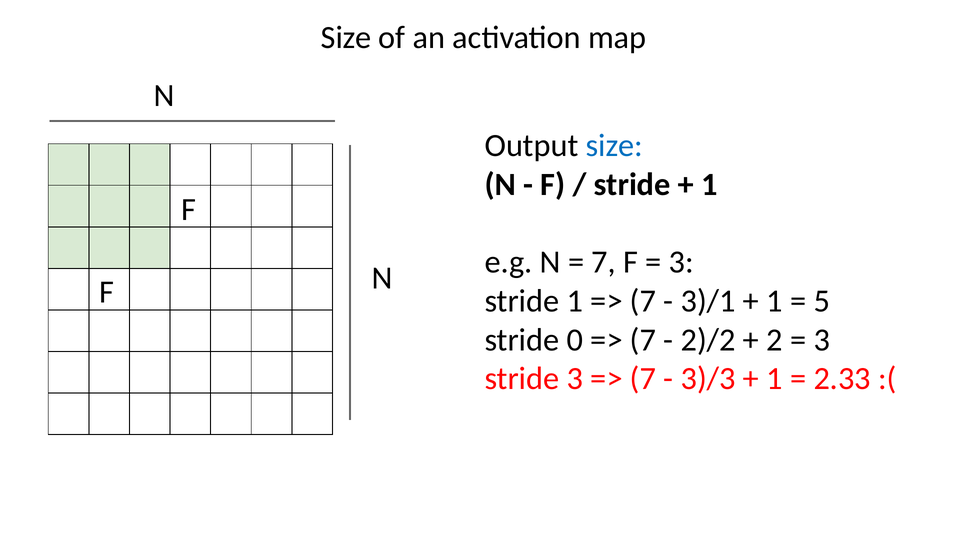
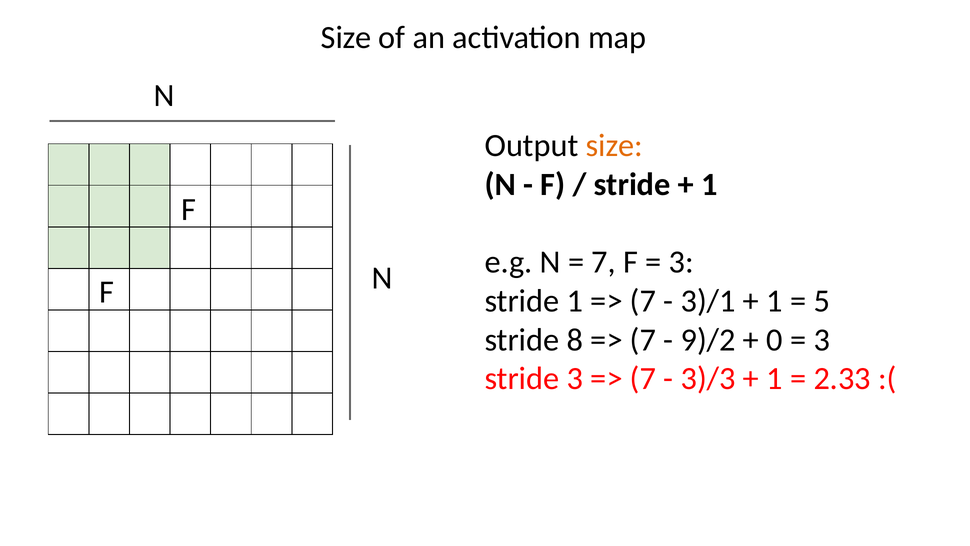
size colour: blue -> orange (614, 146)
0: 0 -> 8 (575, 340)
2)/2: 2)/2 -> 9)/2 (708, 340)
2: 2 -> 0 (775, 340)
